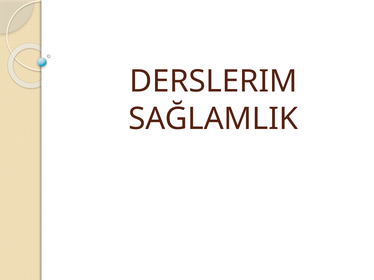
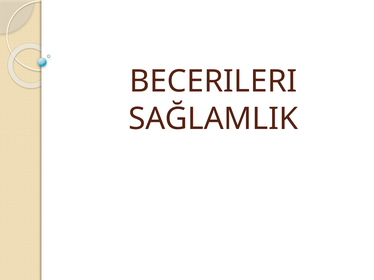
DERSLERIM: DERSLERIM -> BECERILERI (213, 82)
